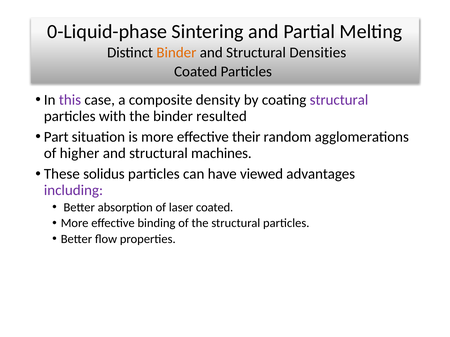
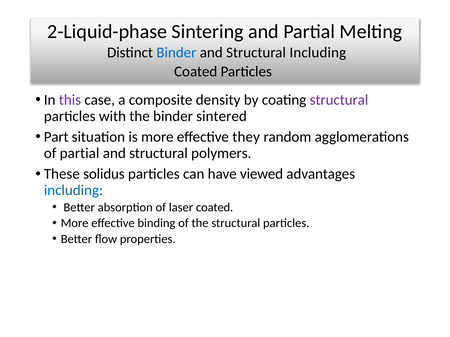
0-Liquid-phase: 0-Liquid-phase -> 2-Liquid-phase (107, 32)
Binder colour: orange -> blue (176, 53)
Structural Densities: Densities -> Including (318, 53)
resulted: resulted -> sintered (222, 116)
their: their -> they (246, 137)
of higher: higher -> partial (80, 153)
machines: machines -> polymers (221, 153)
including colour: purple -> blue (73, 190)
